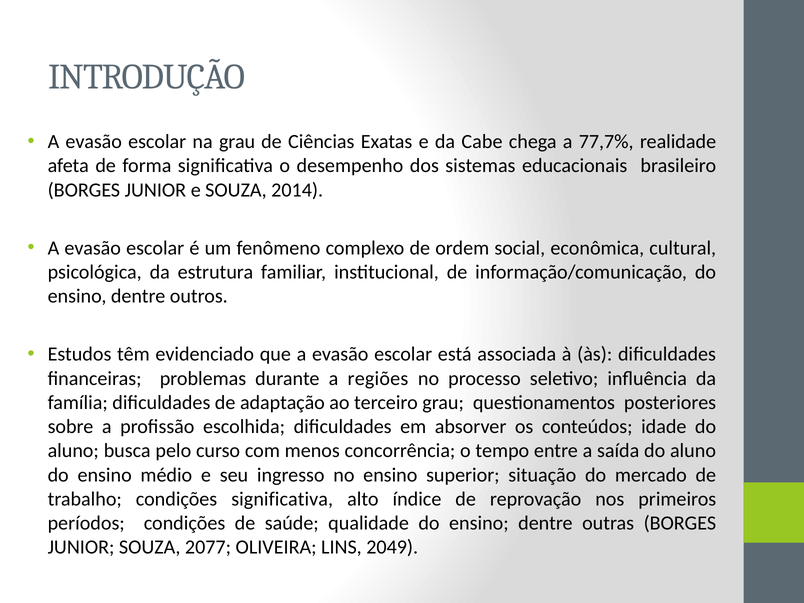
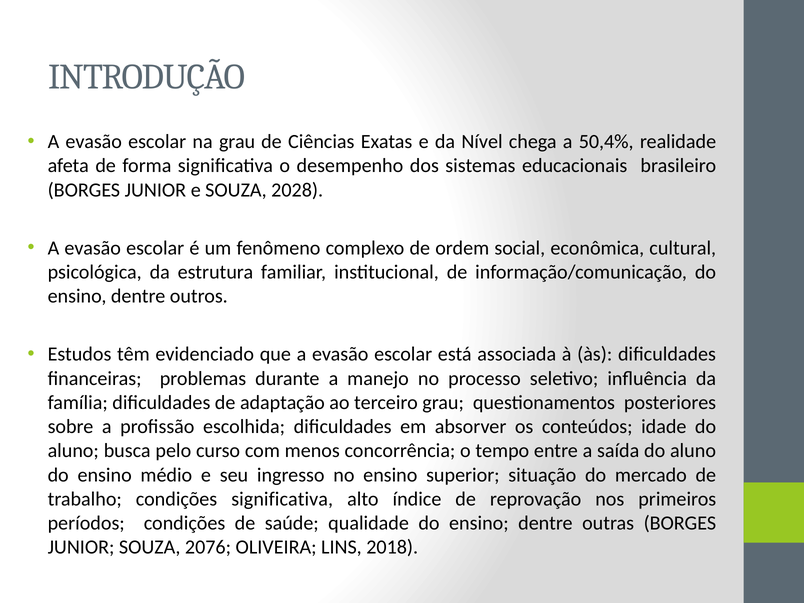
Cabe: Cabe -> Nível (482, 142)
77,7%: 77,7% -> 50,4% (606, 142)
2014: 2014 -> 2028 (297, 190)
regiões: regiões -> manejo (378, 378)
2077: 2077 -> 2076 (208, 547)
2049: 2049 -> 2018 (392, 547)
